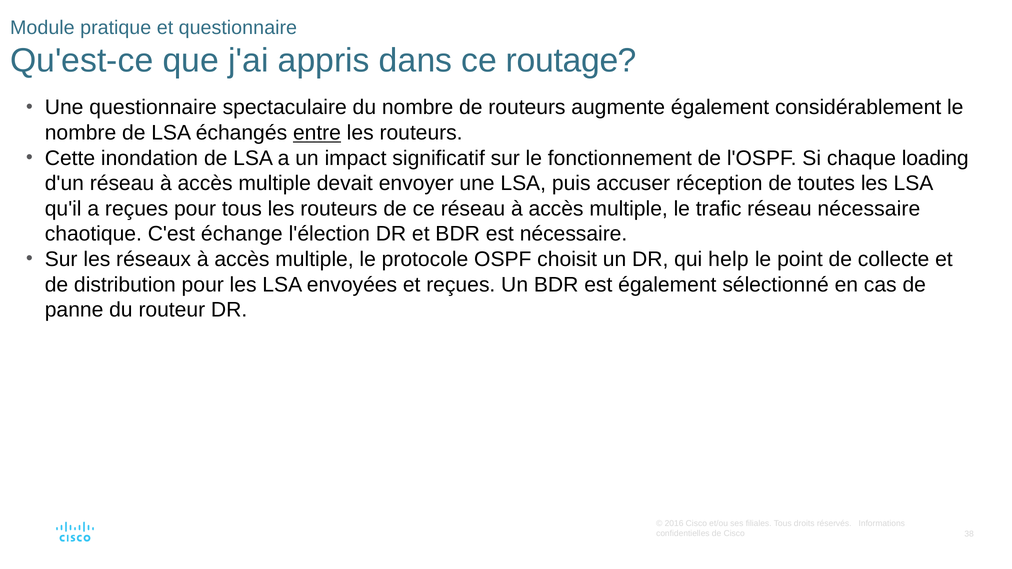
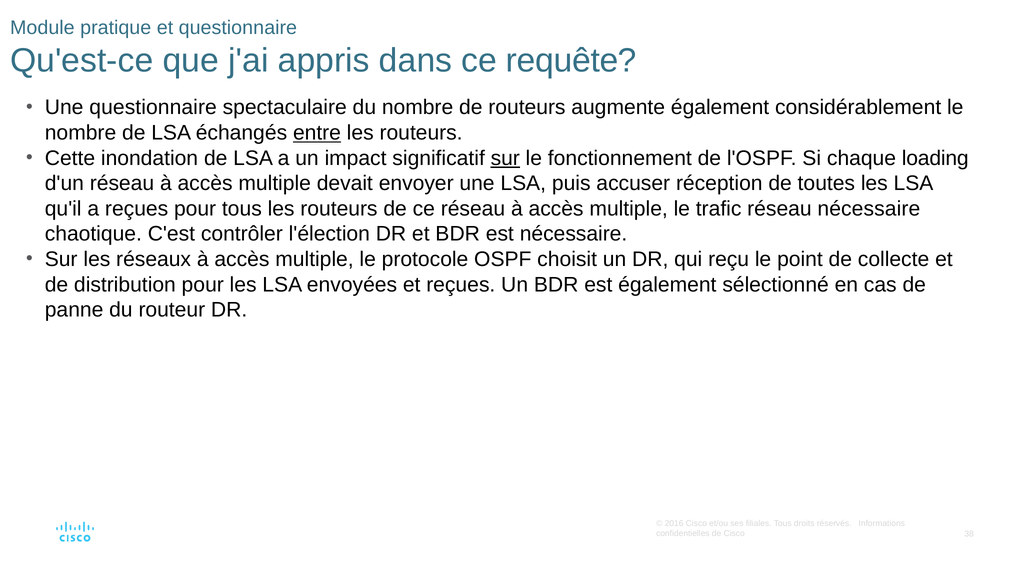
routage: routage -> requête (571, 61)
sur underline: none -> present (505, 158)
échange: échange -> contrôler (242, 234)
help: help -> reçu (729, 259)
